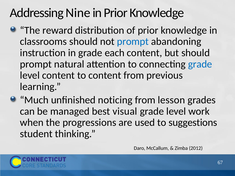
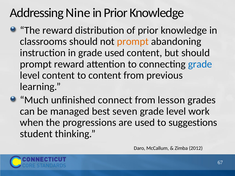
prompt colour: blue -> orange (133, 42)
grade each: each -> used (115, 53)
prompt natural: natural -> reward (69, 64)
noticing: noticing -> connect (115, 100)
visual: visual -> seven (125, 111)
